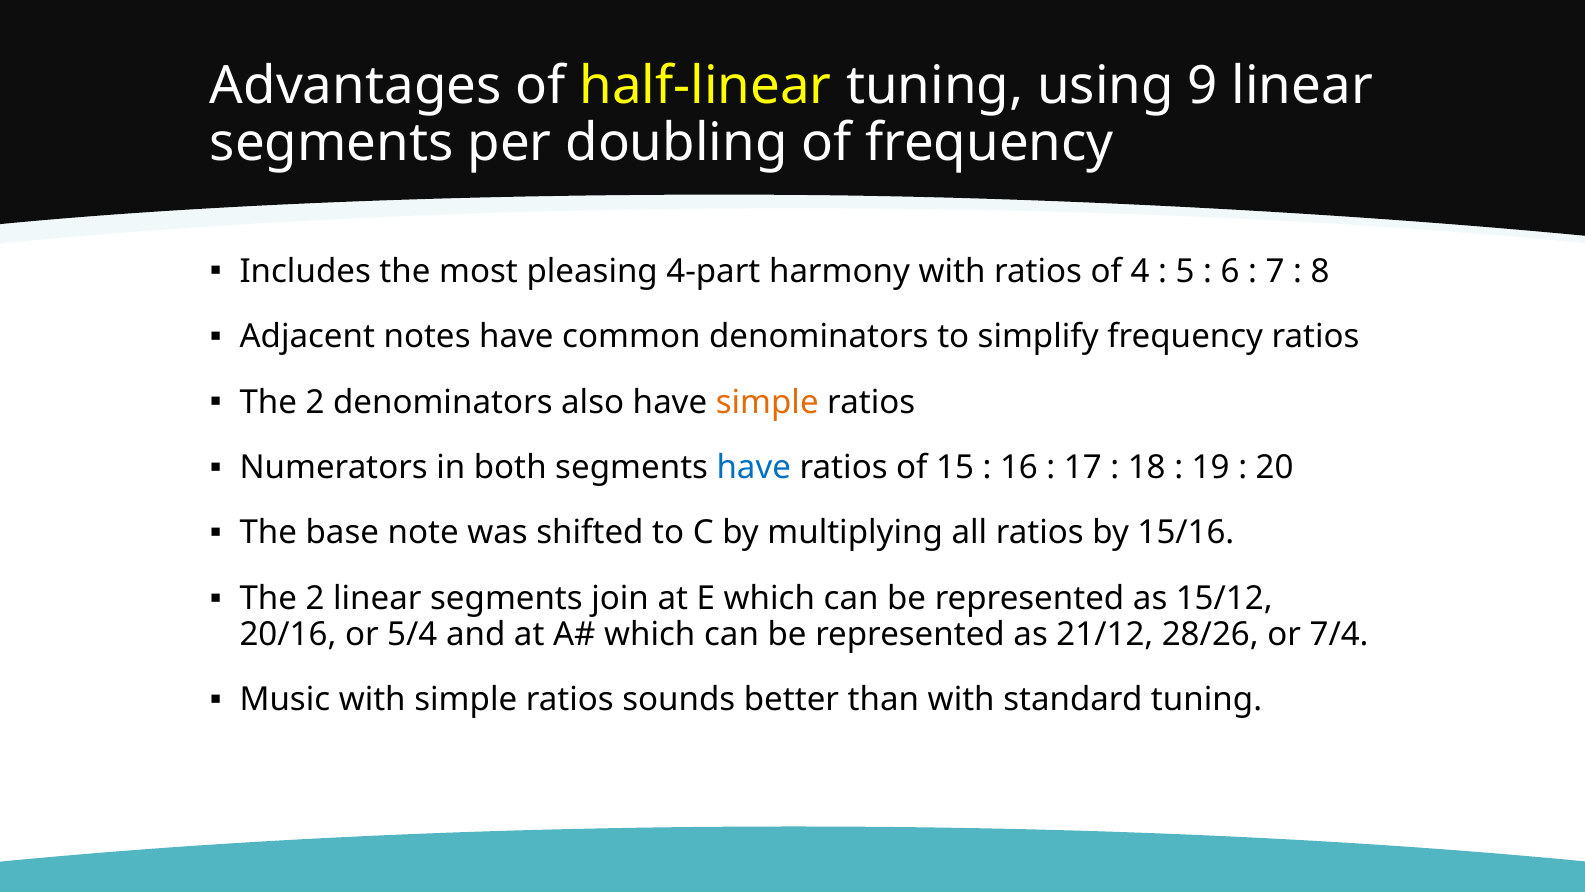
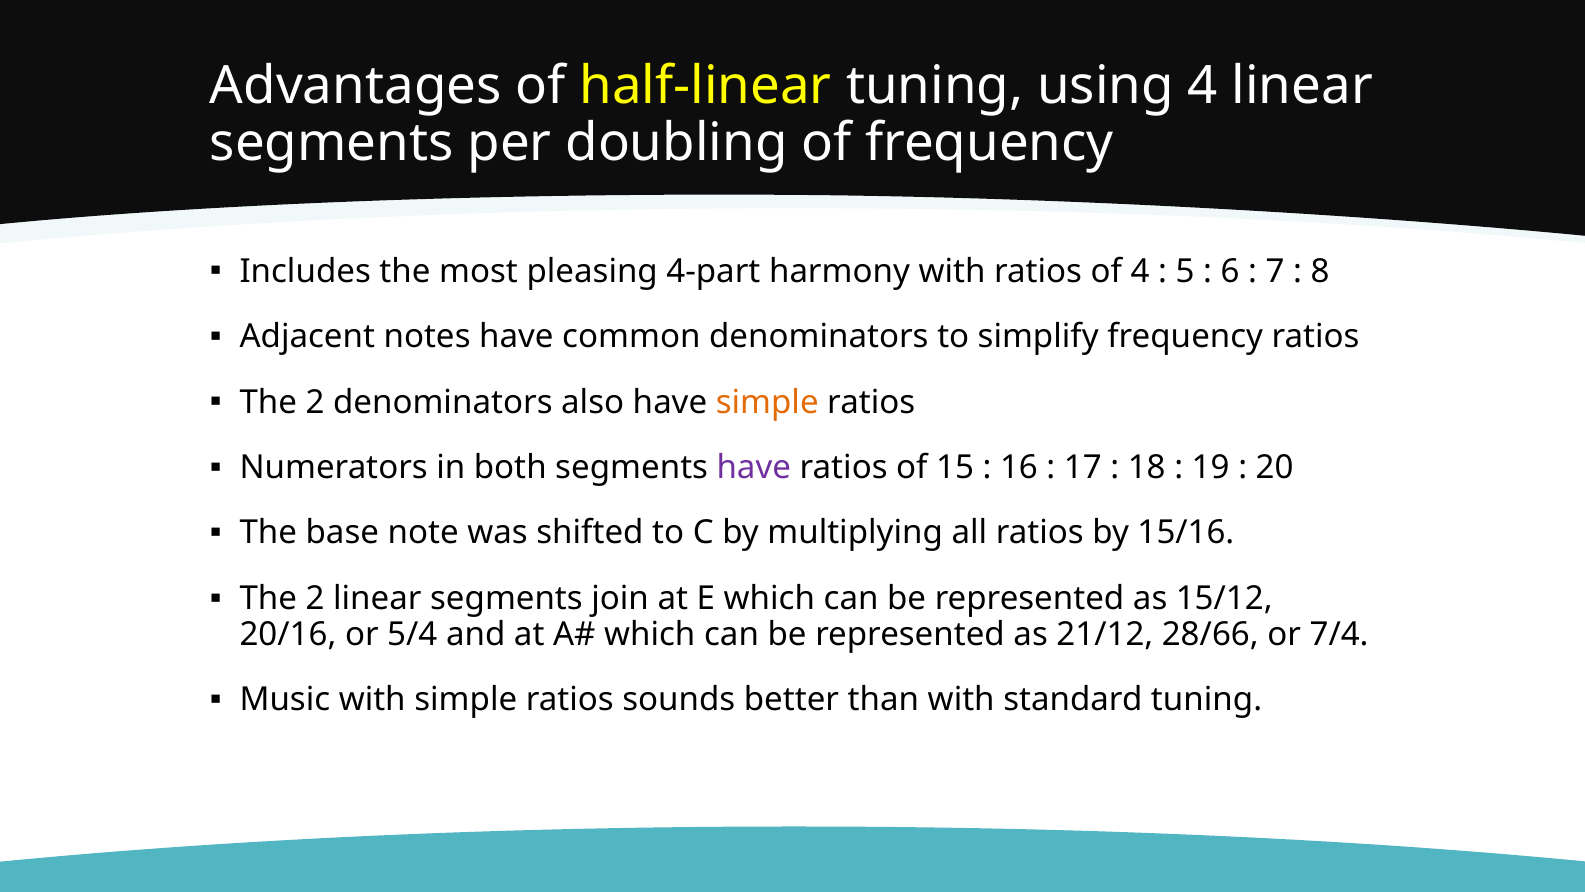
using 9: 9 -> 4 (1203, 86)
have colour: blue -> purple (754, 468)
28/26: 28/26 -> 28/66 (1210, 634)
